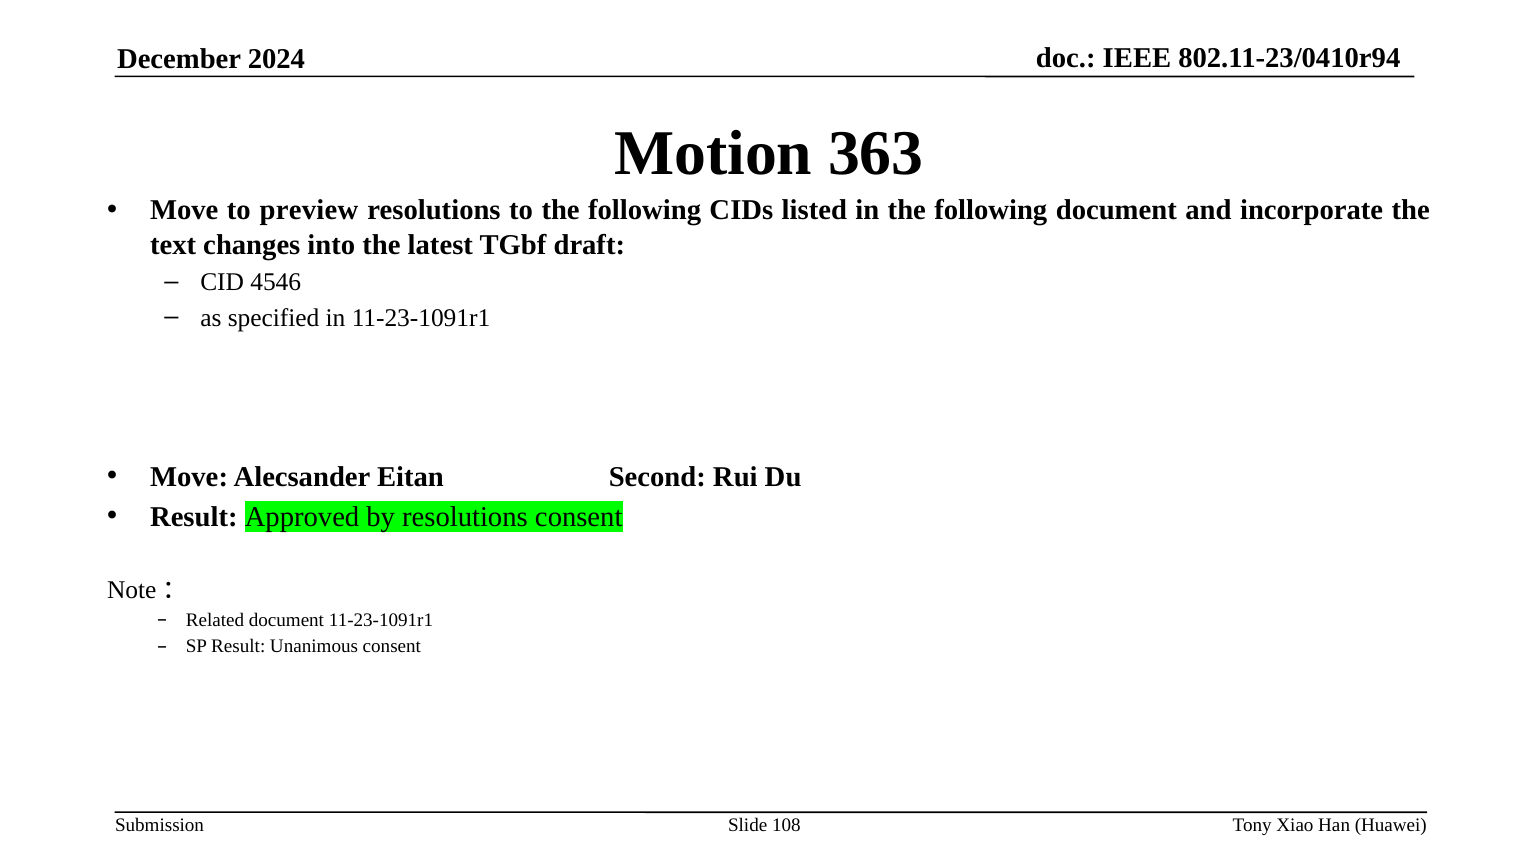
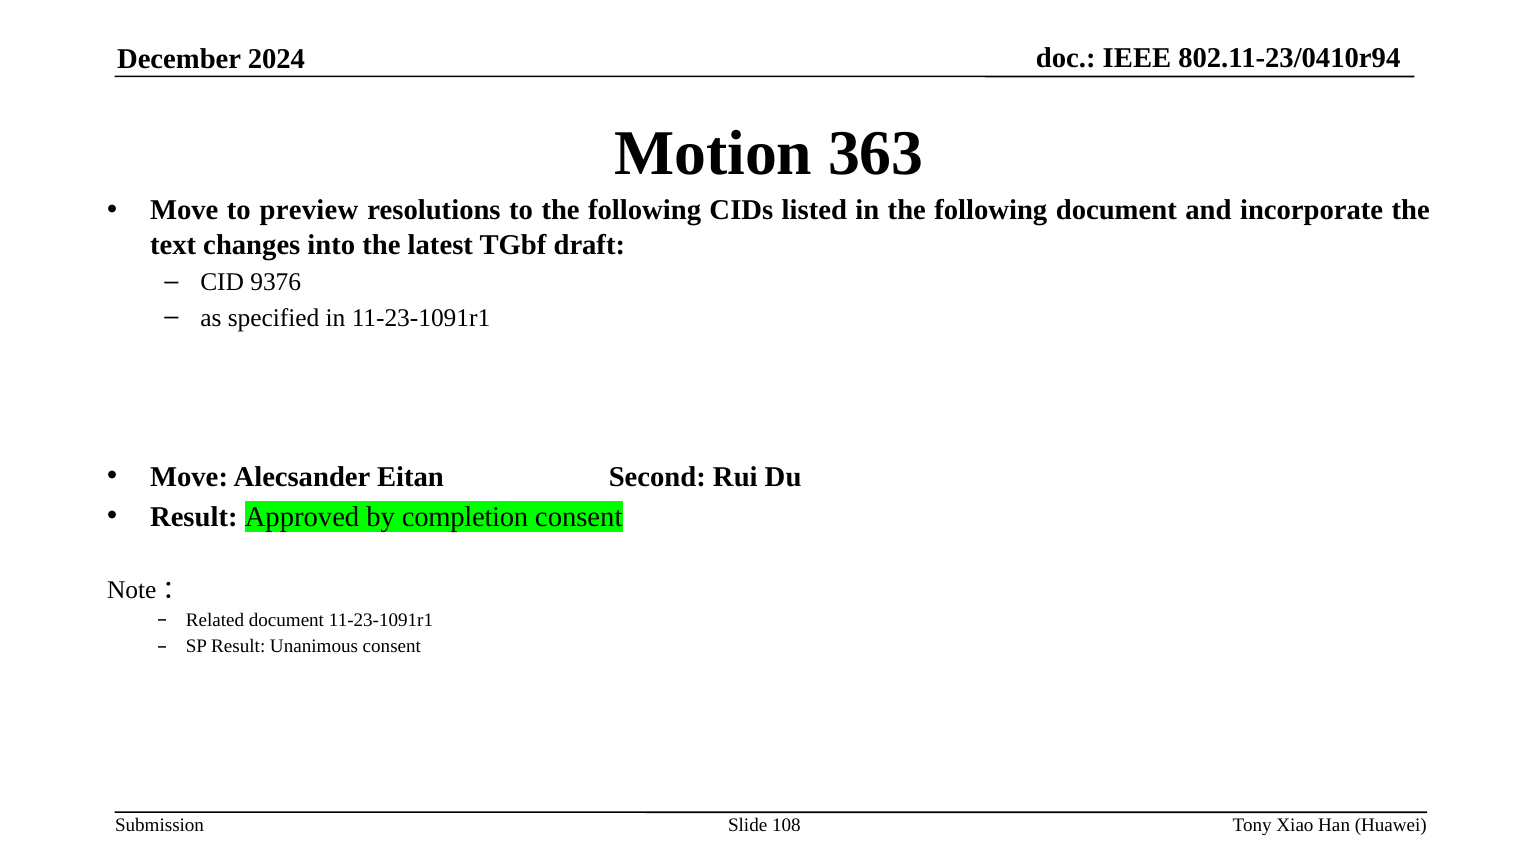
4546: 4546 -> 9376 (276, 282)
by resolutions: resolutions -> completion (465, 517)
